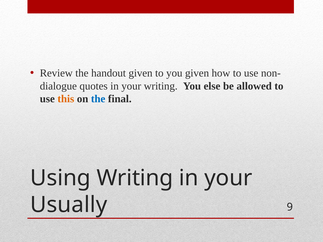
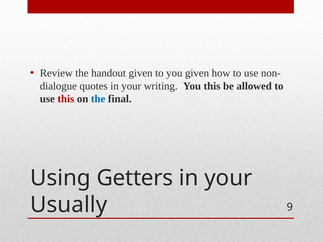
You else: else -> this (212, 86)
this colour: orange -> red (66, 99)
Using Writing: Writing -> Getters (135, 178)
